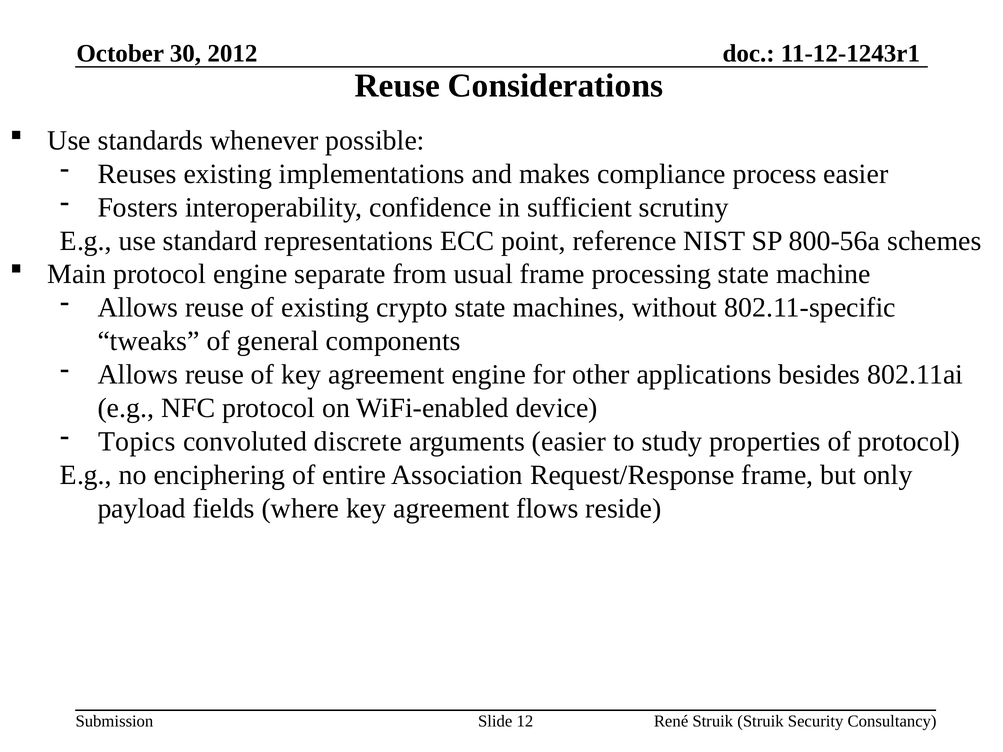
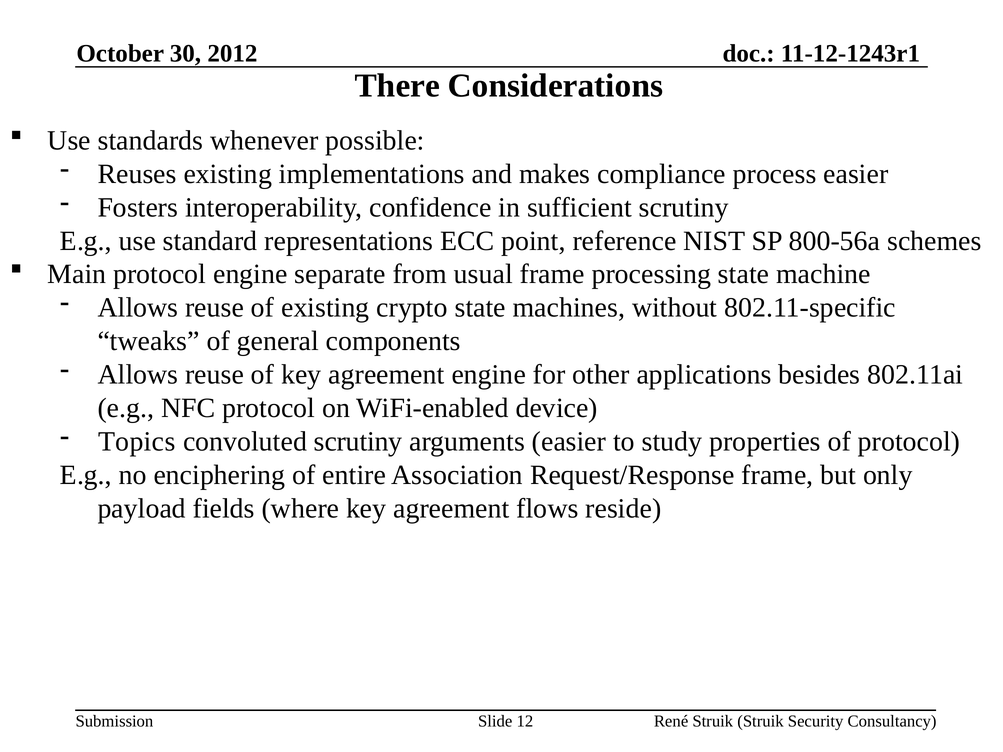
Reuse: Reuse -> There (397, 86)
convoluted discrete: discrete -> scrutiny (358, 442)
